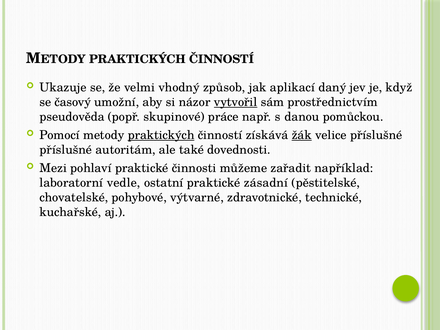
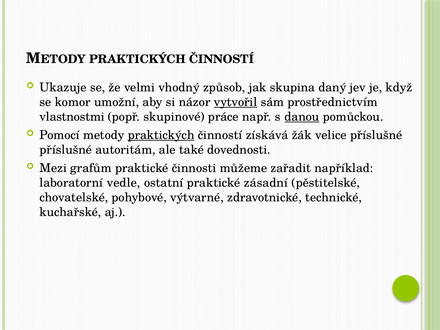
aplikací: aplikací -> skupina (292, 87)
časový: časový -> komor (73, 102)
pseudověda: pseudověda -> vlastnostmi (72, 117)
danou underline: none -> present (302, 117)
žák underline: present -> none (302, 135)
pohlaví: pohlaví -> grafům (91, 168)
